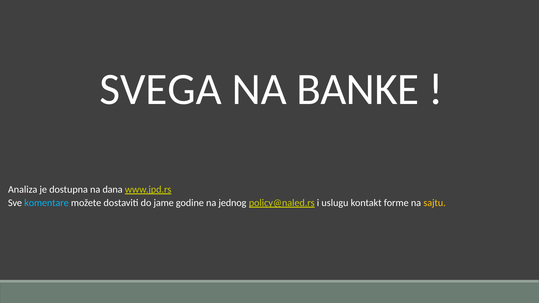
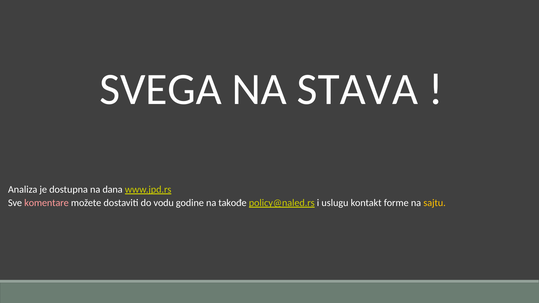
BANKE: BANKE -> STAVA (357, 89)
komentare colour: light blue -> pink (47, 203)
jame: jame -> vodu (164, 203)
jednog: jednog -> takođe (232, 203)
